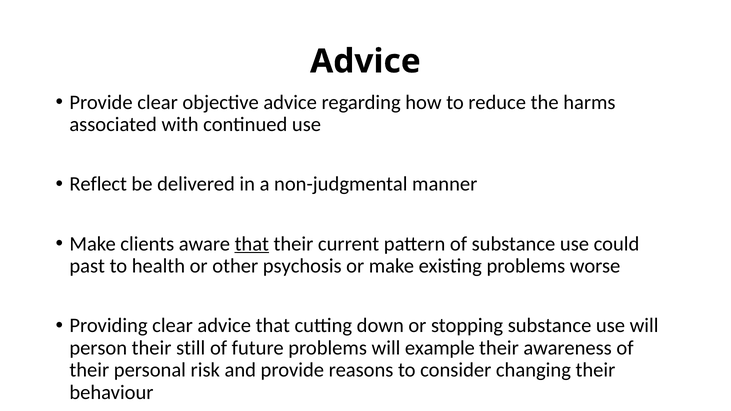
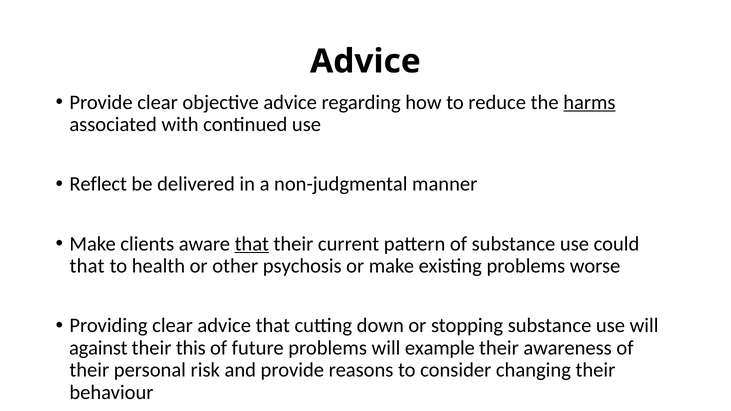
harms underline: none -> present (589, 102)
past: past -> that (87, 266)
person: person -> against (98, 348)
still: still -> this (191, 348)
